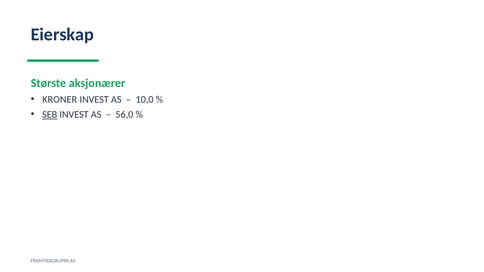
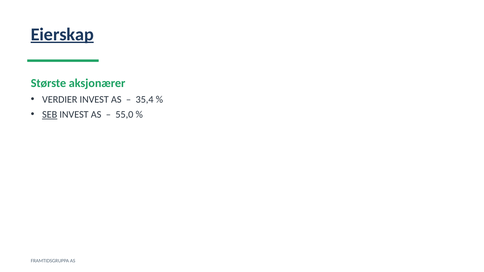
Eierskap underline: none -> present (62, 35)
KRONER: KRONER -> VERDIER (60, 100)
10,0: 10,0 -> 35,4 (145, 100)
56,0: 56,0 -> 55,0 (124, 115)
